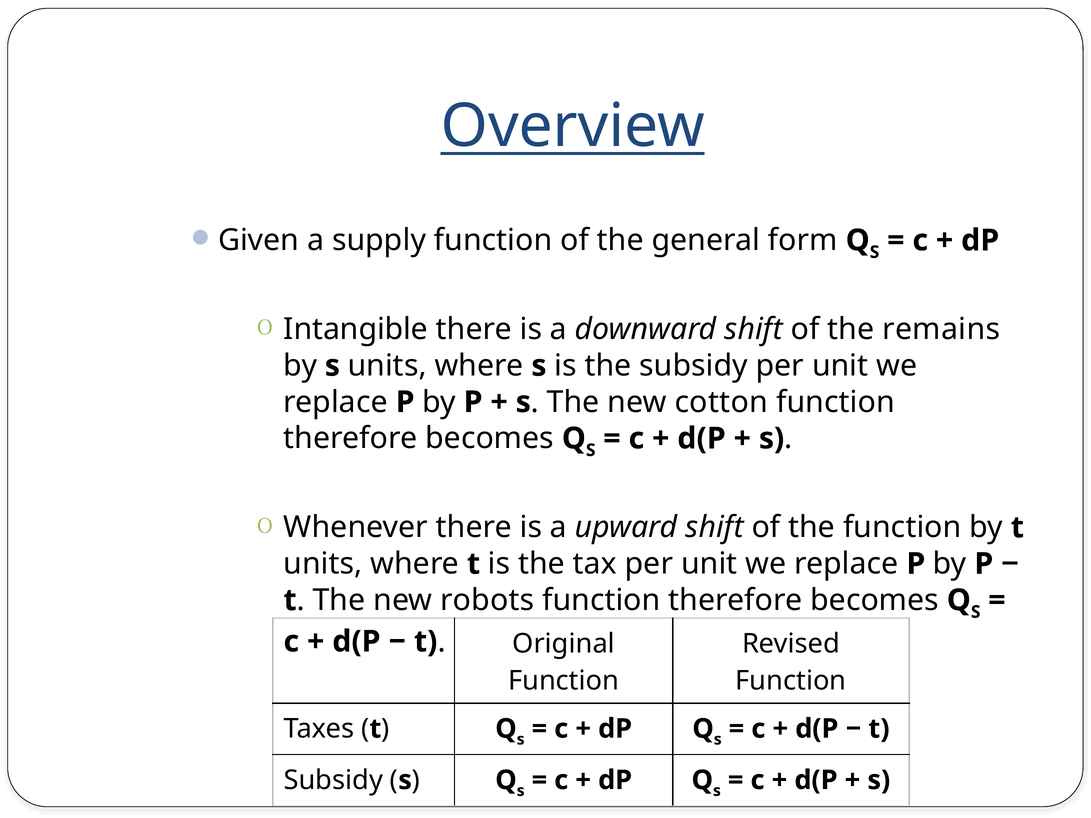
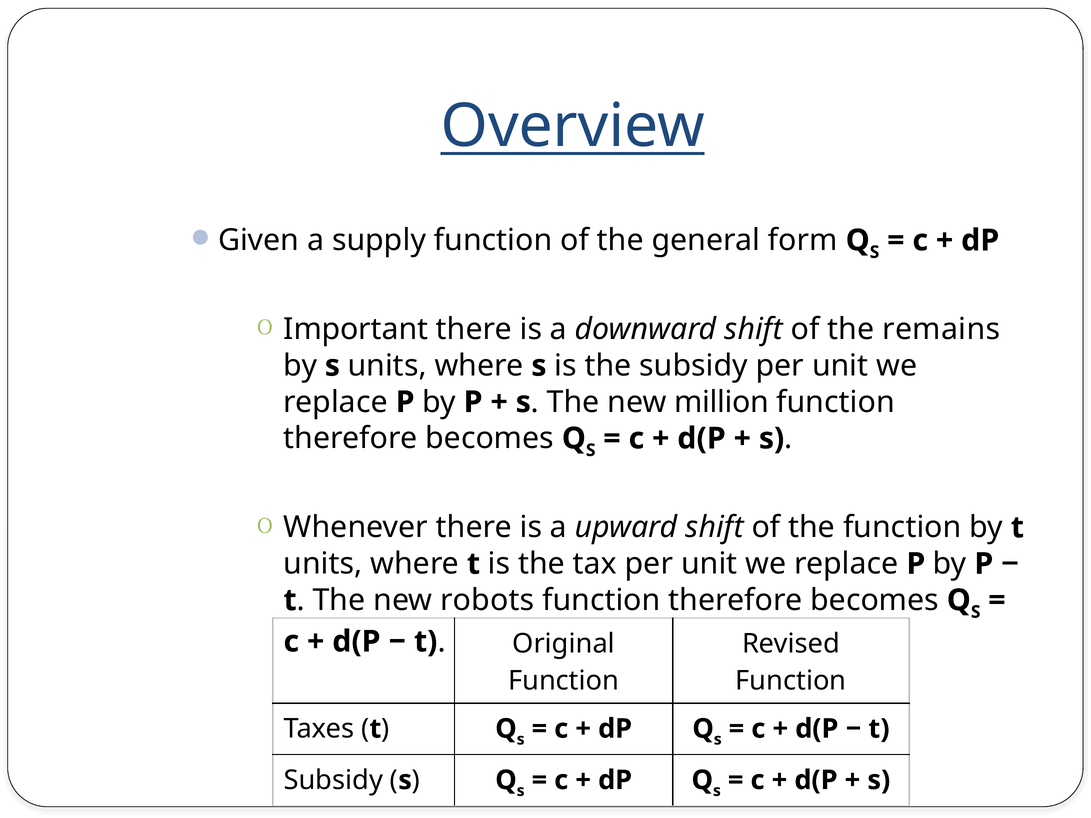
Intangible: Intangible -> Important (356, 329)
cotton: cotton -> million (722, 402)
